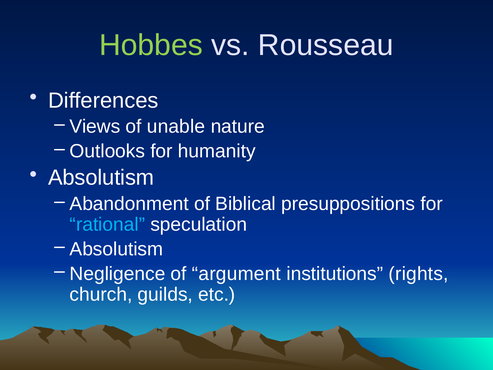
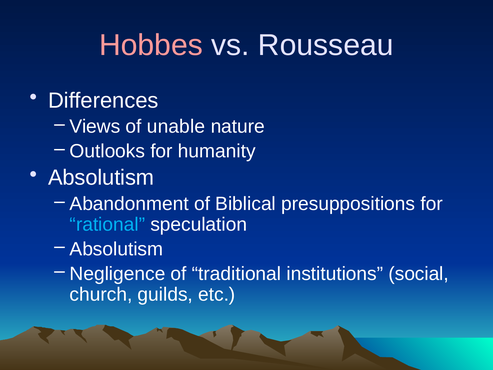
Hobbes colour: light green -> pink (151, 45)
argument: argument -> traditional (237, 273)
rights: rights -> social (419, 273)
